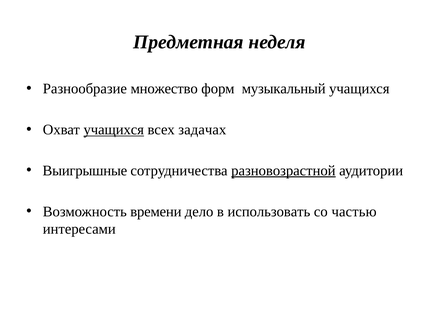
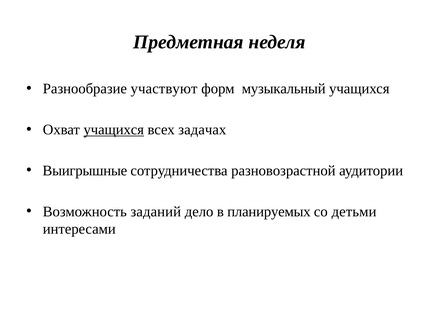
множество: множество -> участвуют (164, 89)
разновозрастной underline: present -> none (283, 171)
времени: времени -> заданий (156, 212)
использовать: использовать -> планируемых (269, 212)
частью: частью -> детьми (354, 212)
